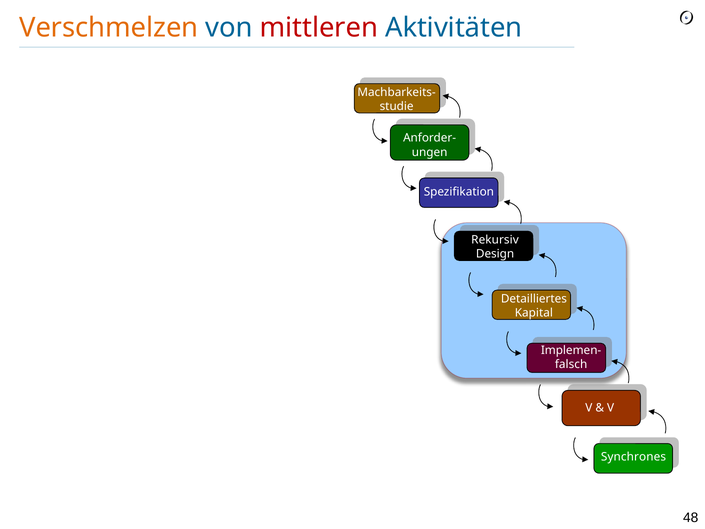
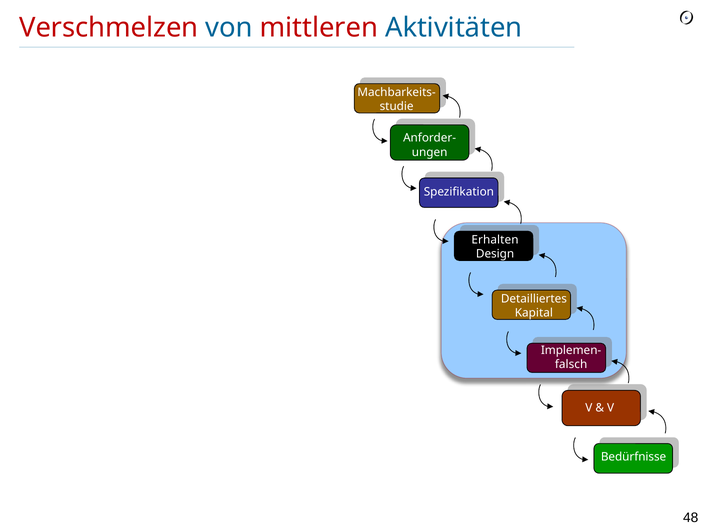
Verschmelzen colour: orange -> red (109, 28)
Rekursiv: Rekursiv -> Erhalten (495, 240)
Synchrones: Synchrones -> Bedürfnisse (634, 457)
